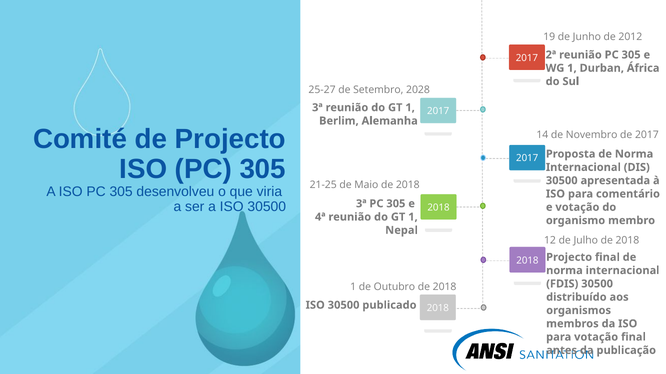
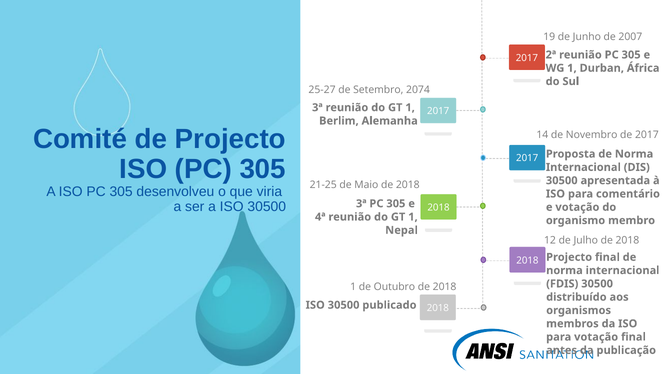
2012: 2012 -> 2007 (630, 37)
2028: 2028 -> 2074 (418, 90)
